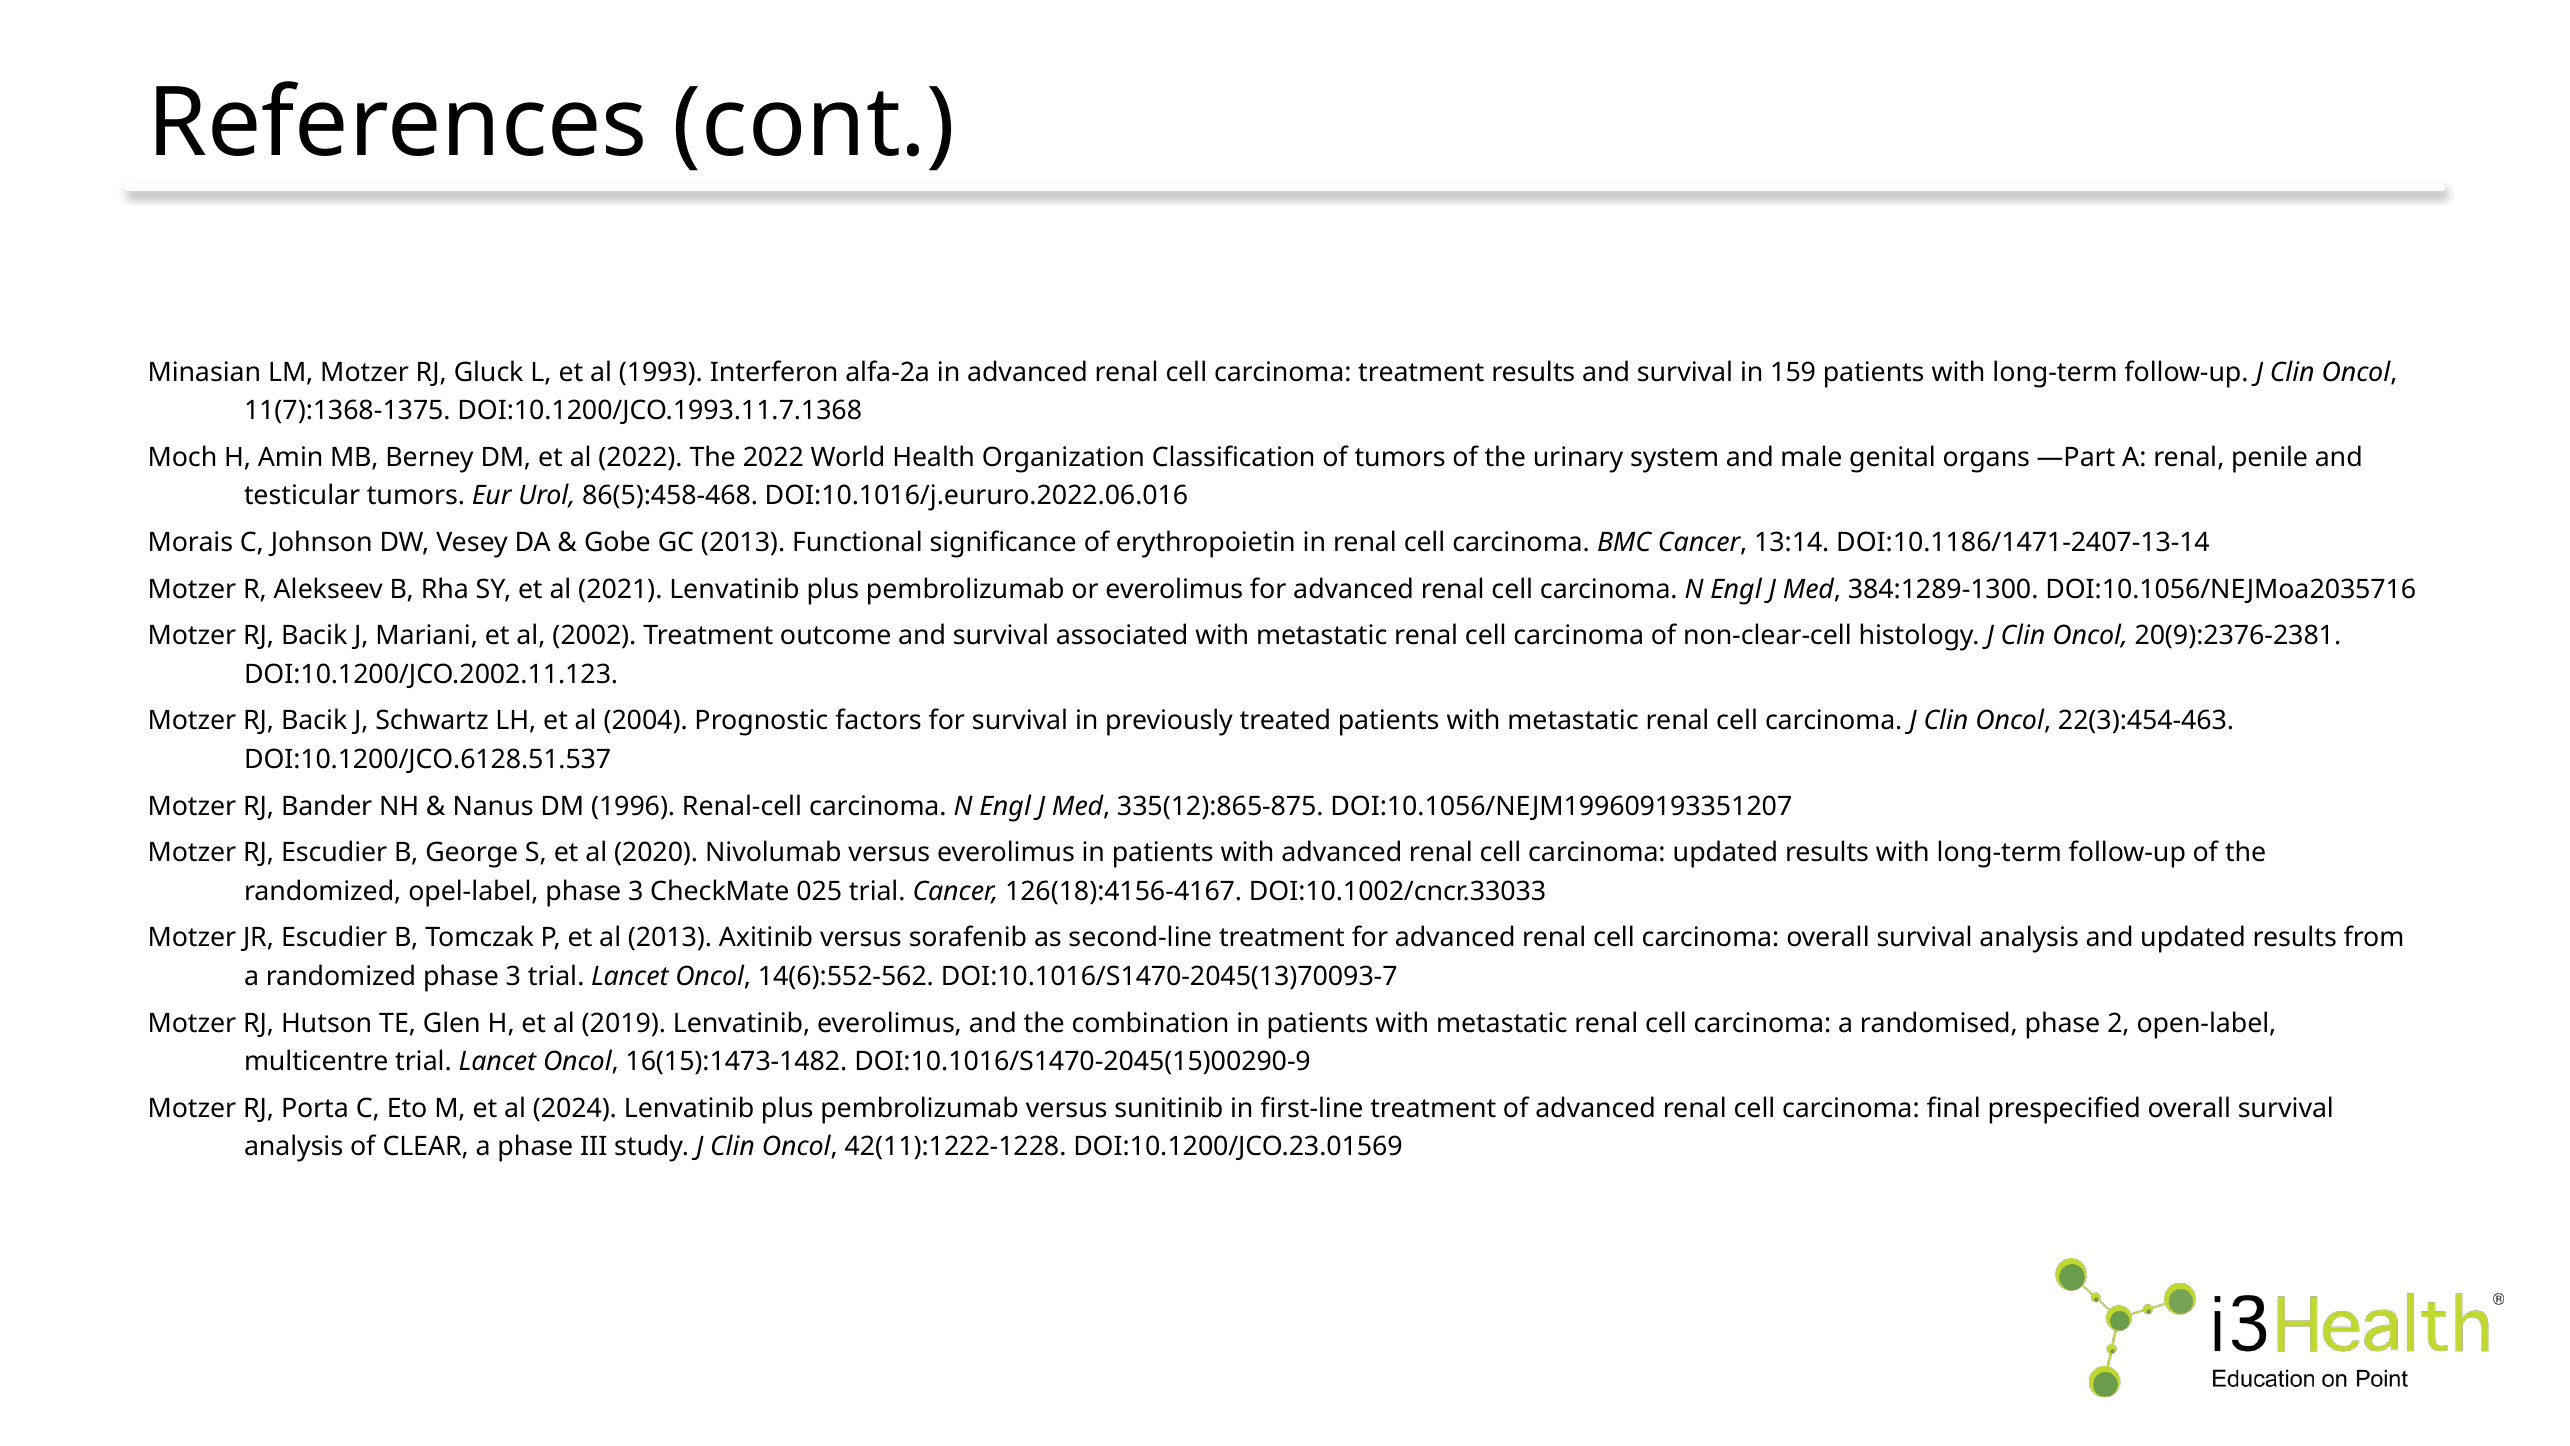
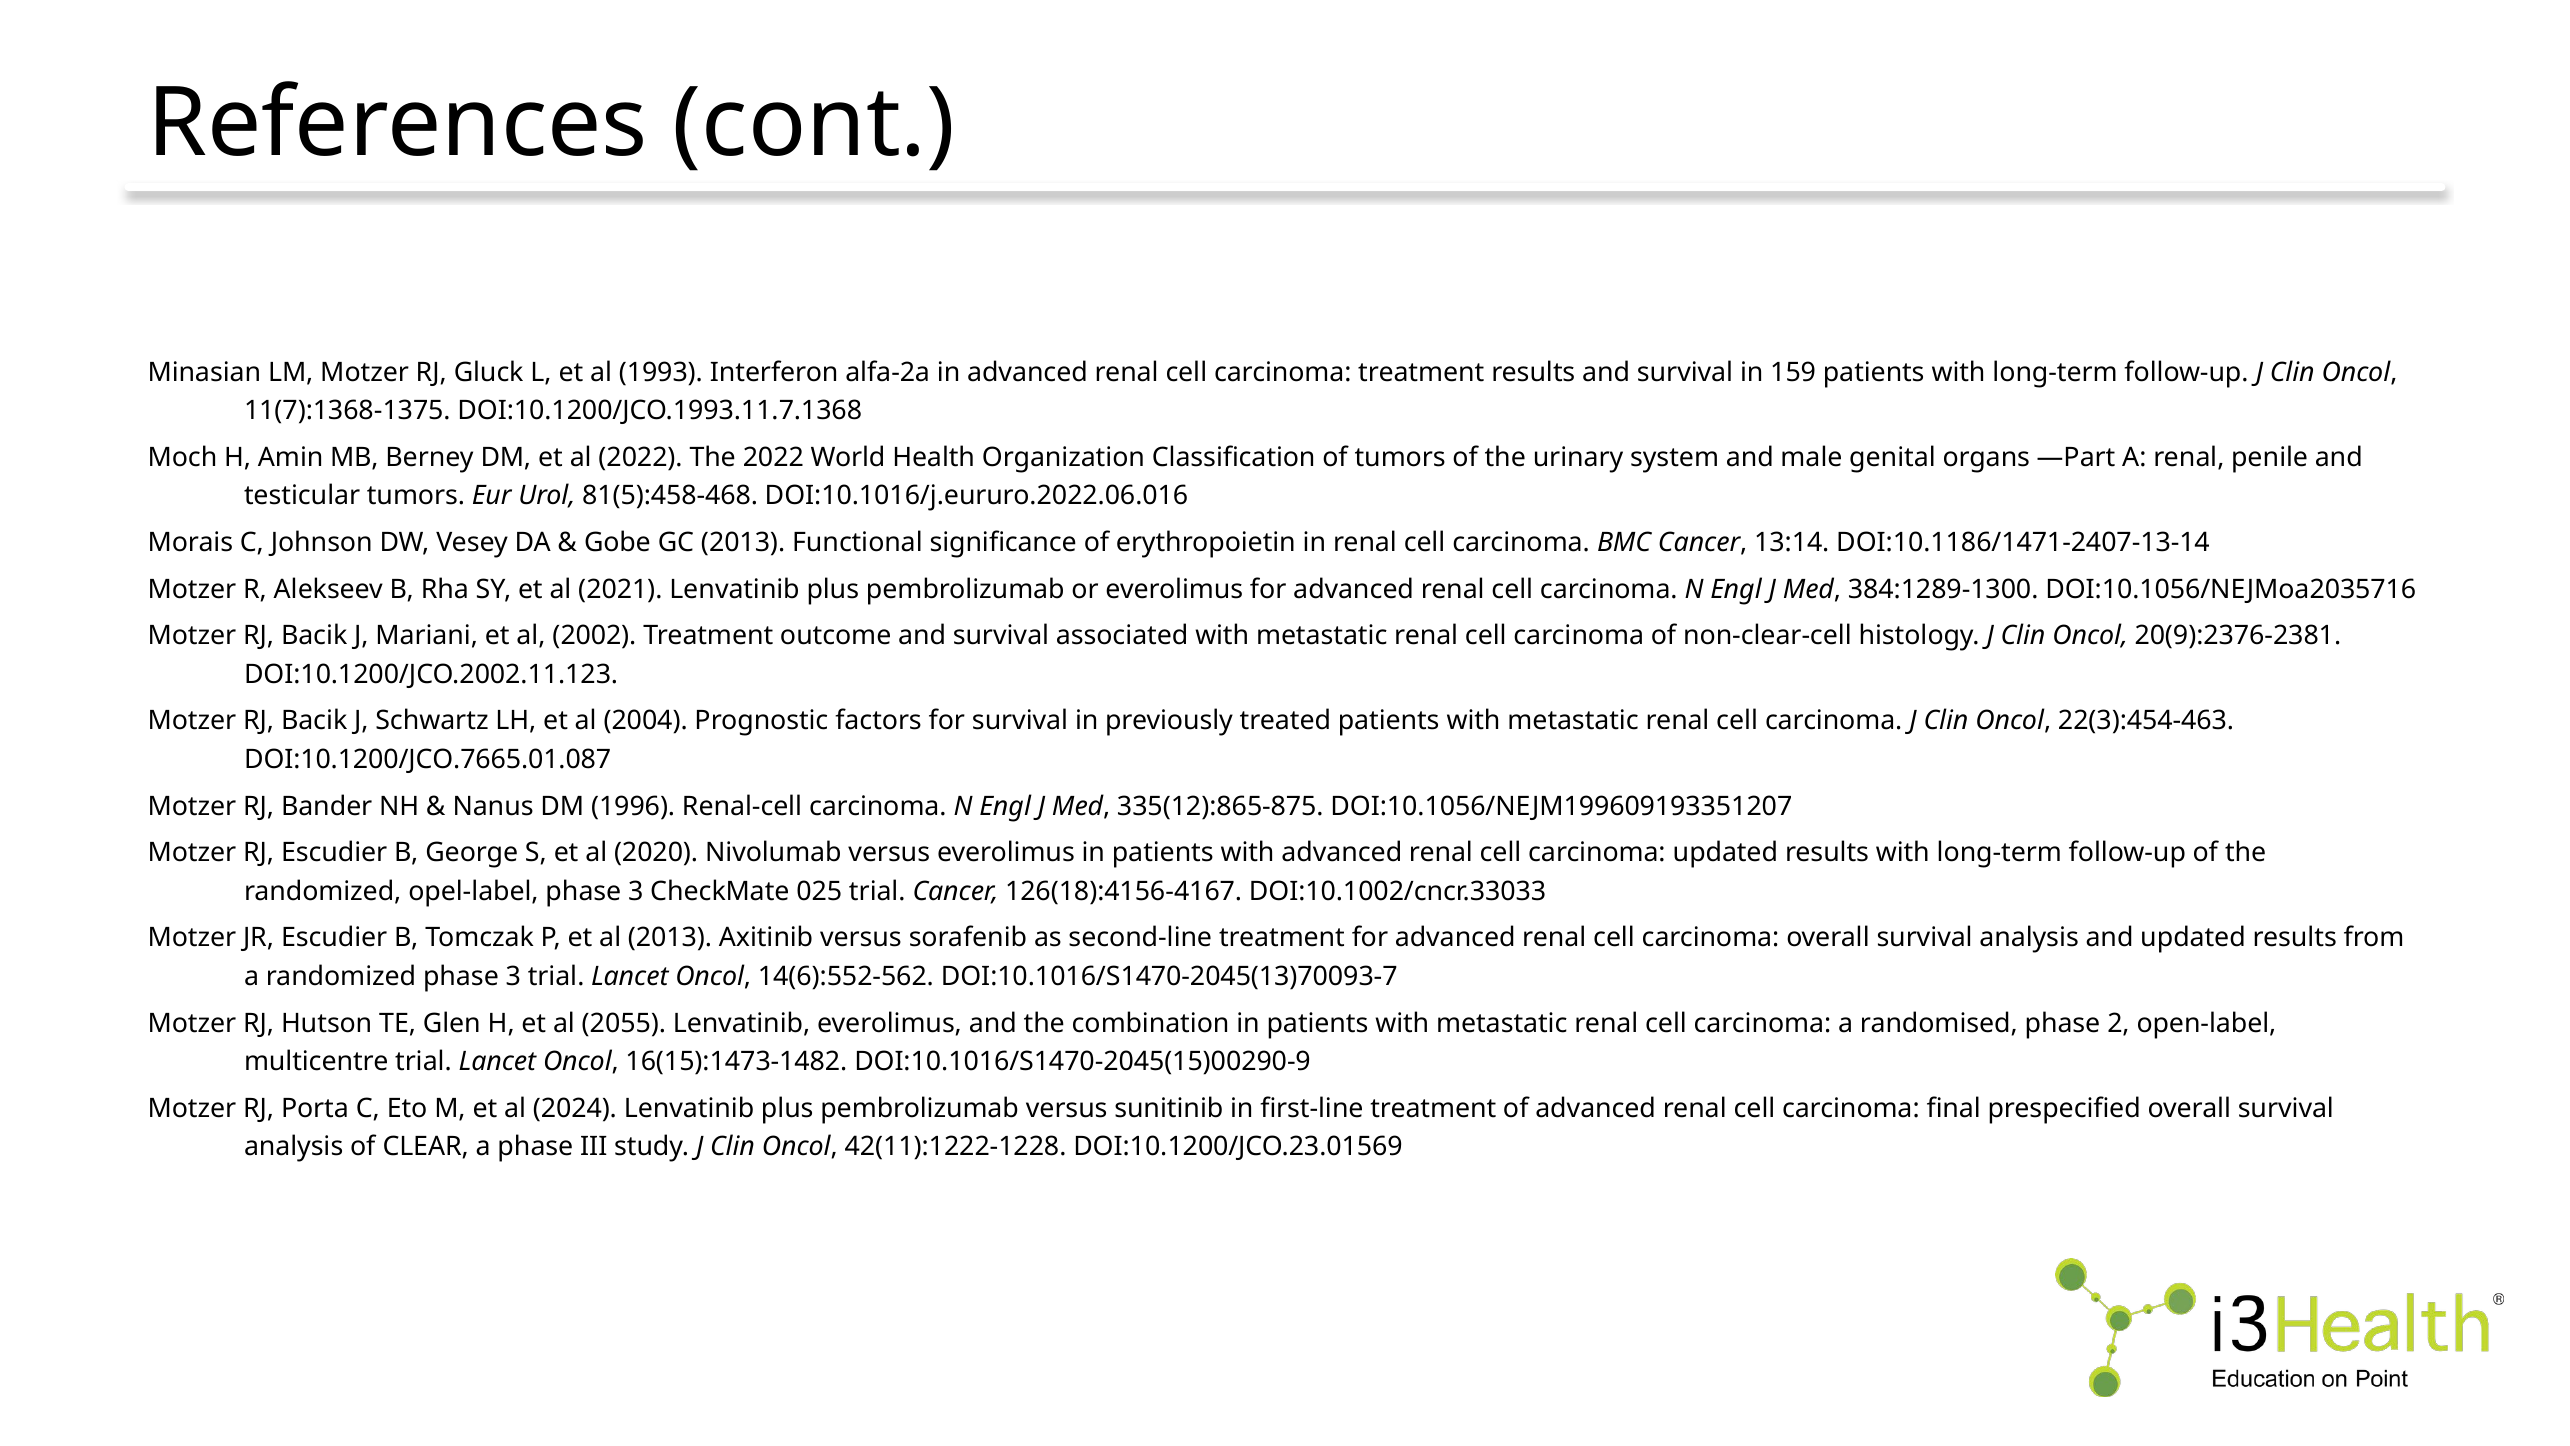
86(5):458-468: 86(5):458-468 -> 81(5):458-468 (670, 496)
DOI:10.1200/JCO.6128.51.537: DOI:10.1200/JCO.6128.51.537 -> DOI:10.1200/JCO.7665.01.087 (428, 759)
2019: 2019 -> 2055 (624, 1023)
